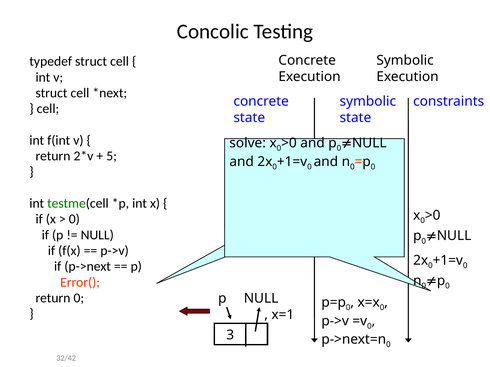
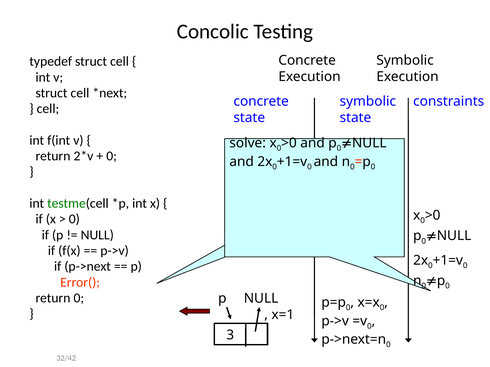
5: 5 -> 0 (112, 156)
